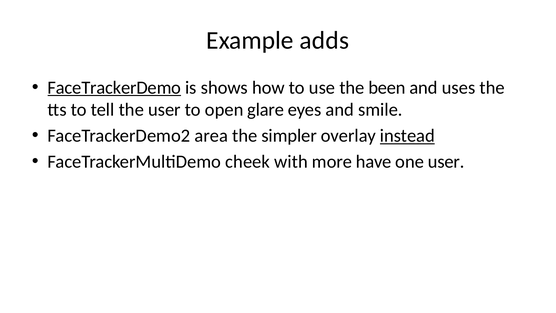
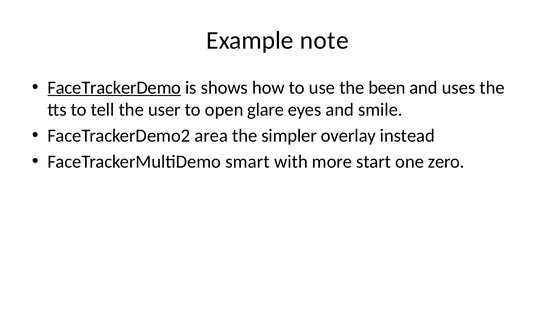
adds: adds -> note (324, 40)
instead underline: present -> none (407, 136)
cheek: cheek -> smart (248, 162)
have: have -> start (374, 162)
one user: user -> zero (446, 162)
